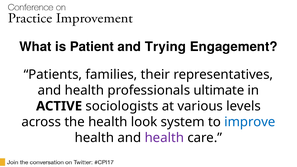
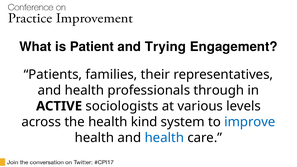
ultimate: ultimate -> through (219, 90)
look: look -> kind (144, 122)
health colour: purple -> blue (164, 138)
